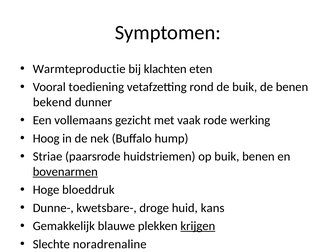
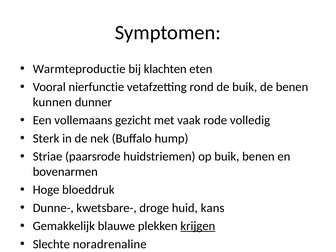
toediening: toediening -> nierfunctie (96, 87)
bekend: bekend -> kunnen (52, 102)
werking: werking -> volledig (250, 120)
Hoog: Hoog -> Sterk (46, 138)
bovenarmen underline: present -> none (65, 172)
